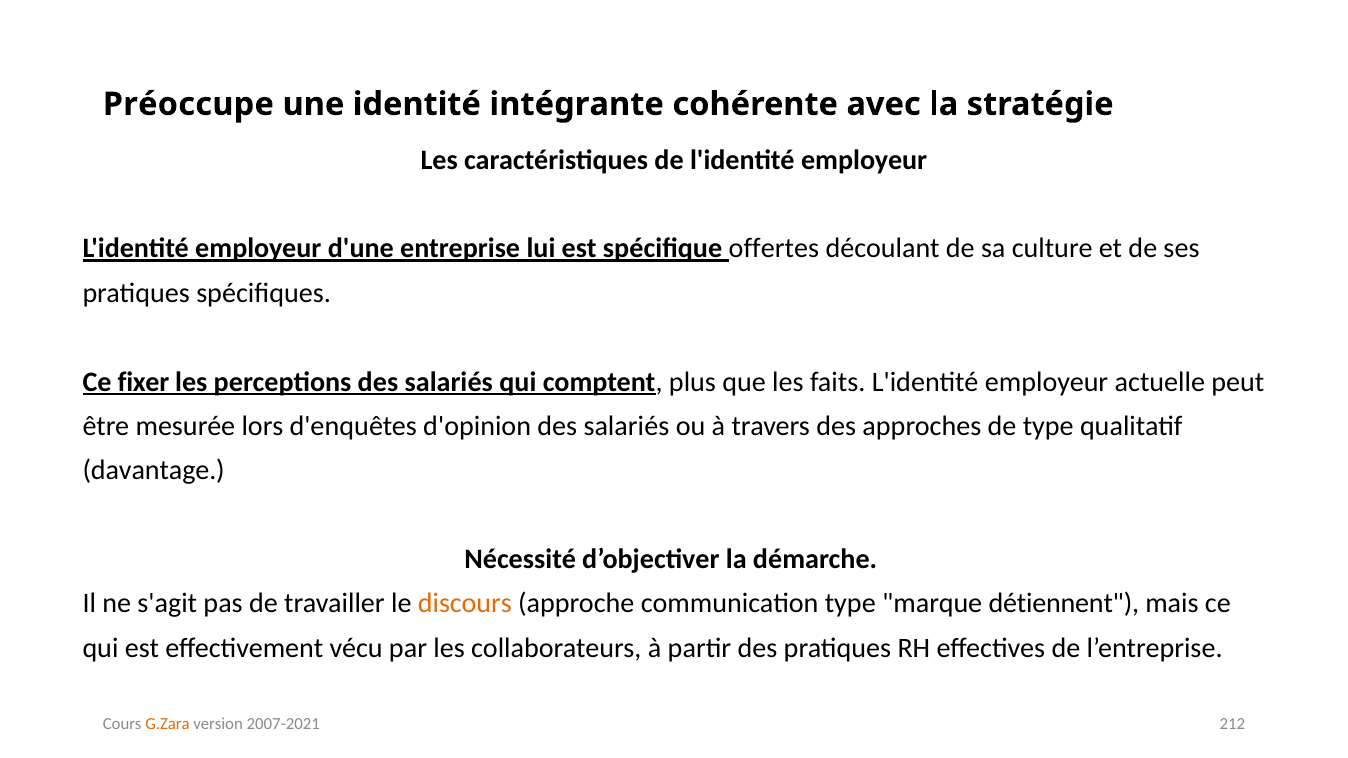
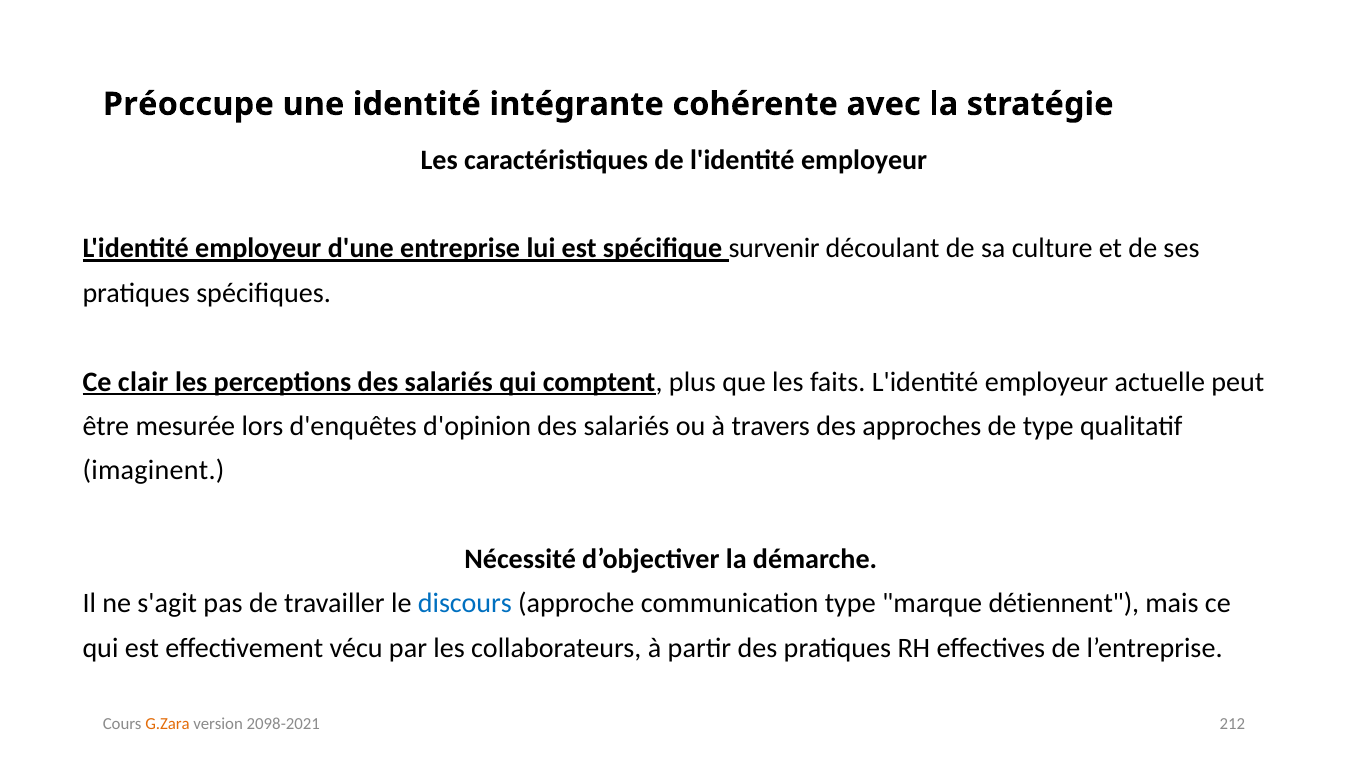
offertes: offertes -> survenir (774, 249)
fixer: fixer -> clair (143, 382)
davantage: davantage -> imaginent (153, 471)
discours colour: orange -> blue (465, 604)
2007-2021: 2007-2021 -> 2098-2021 (283, 724)
